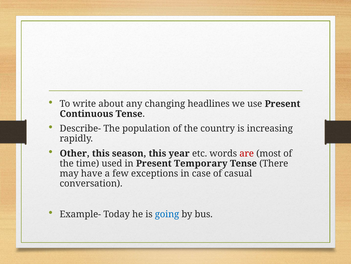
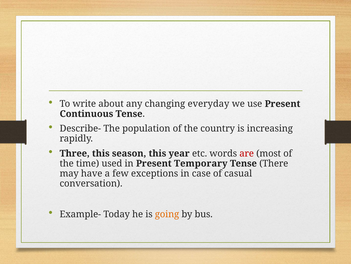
headlines: headlines -> everyday (208, 104)
Other: Other -> Three (75, 153)
going colour: blue -> orange (167, 214)
